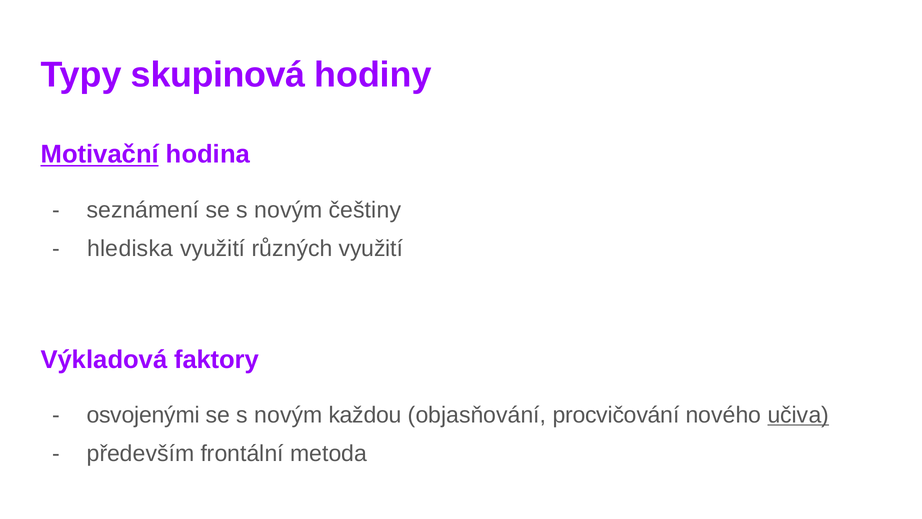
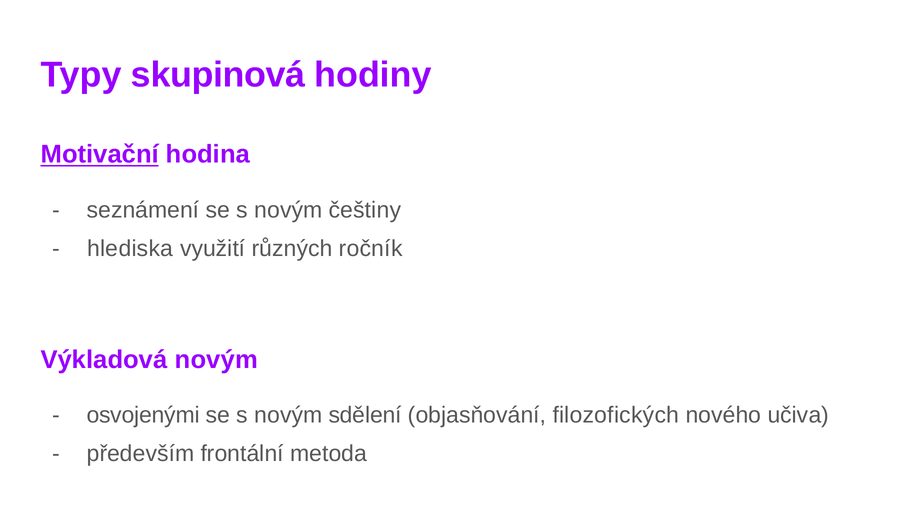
různých využití: využití -> ročník (371, 248)
Výkladová faktory: faktory -> novým (216, 359)
každou: každou -> sdělení (365, 415)
procvičování: procvičování -> filozofických (616, 415)
učiva underline: present -> none (798, 415)
